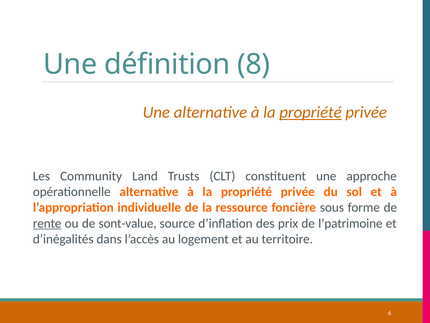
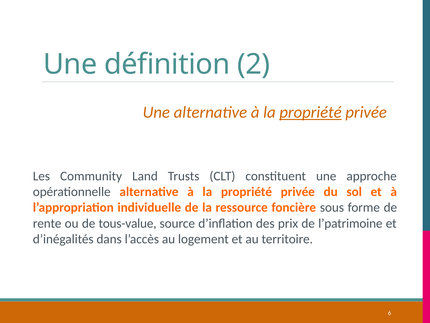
8: 8 -> 2 (254, 64)
rente underline: present -> none (47, 223)
sont-value: sont-value -> tous-value (128, 223)
